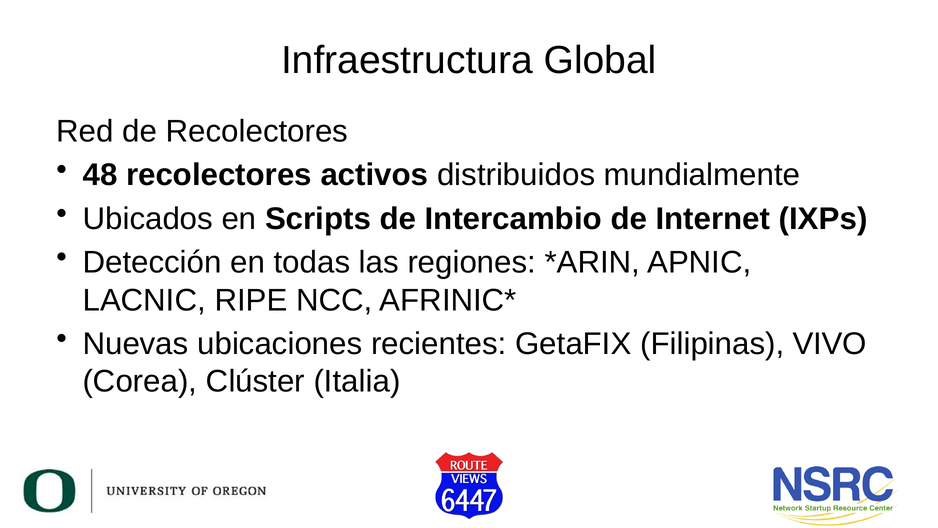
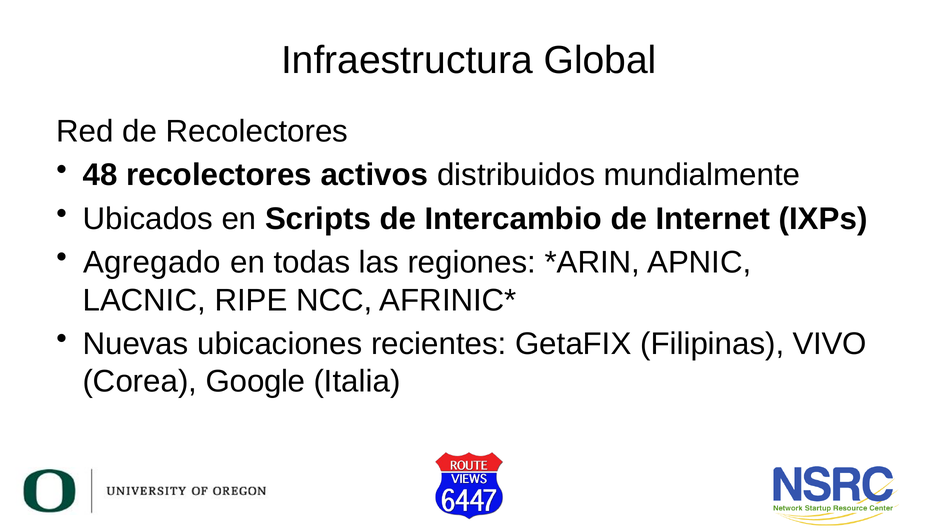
Detección: Detección -> Agregado (152, 262)
Clúster: Clúster -> Google (256, 381)
